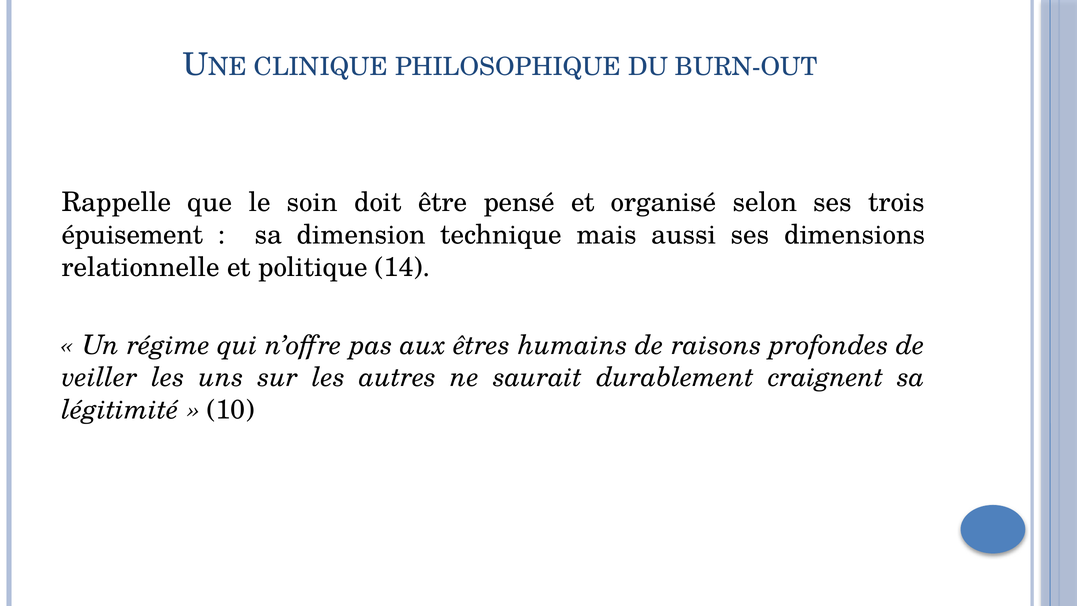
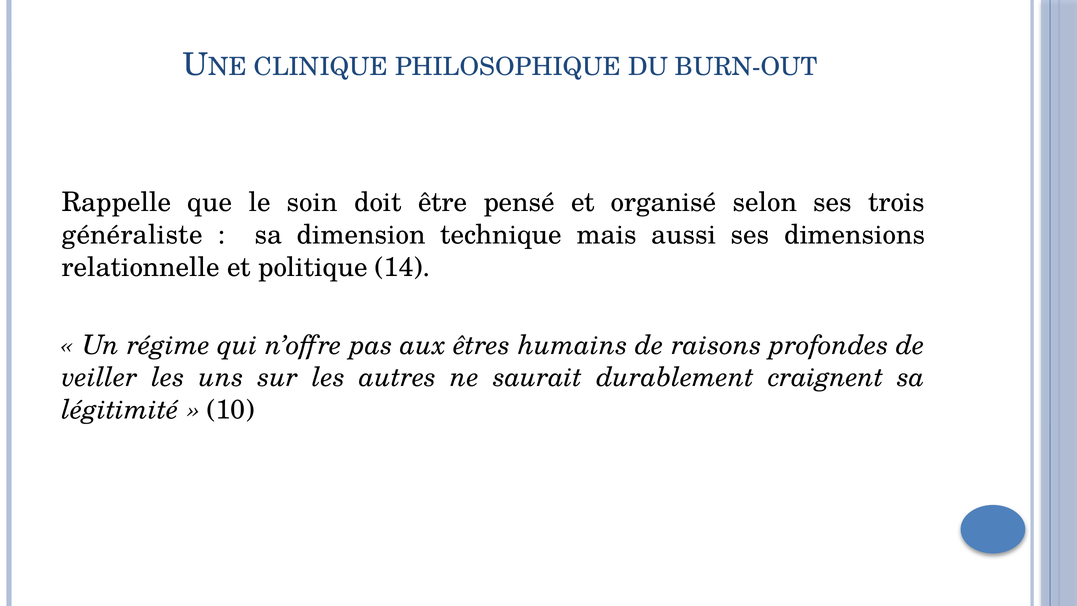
épuisement: épuisement -> généraliste (132, 235)
